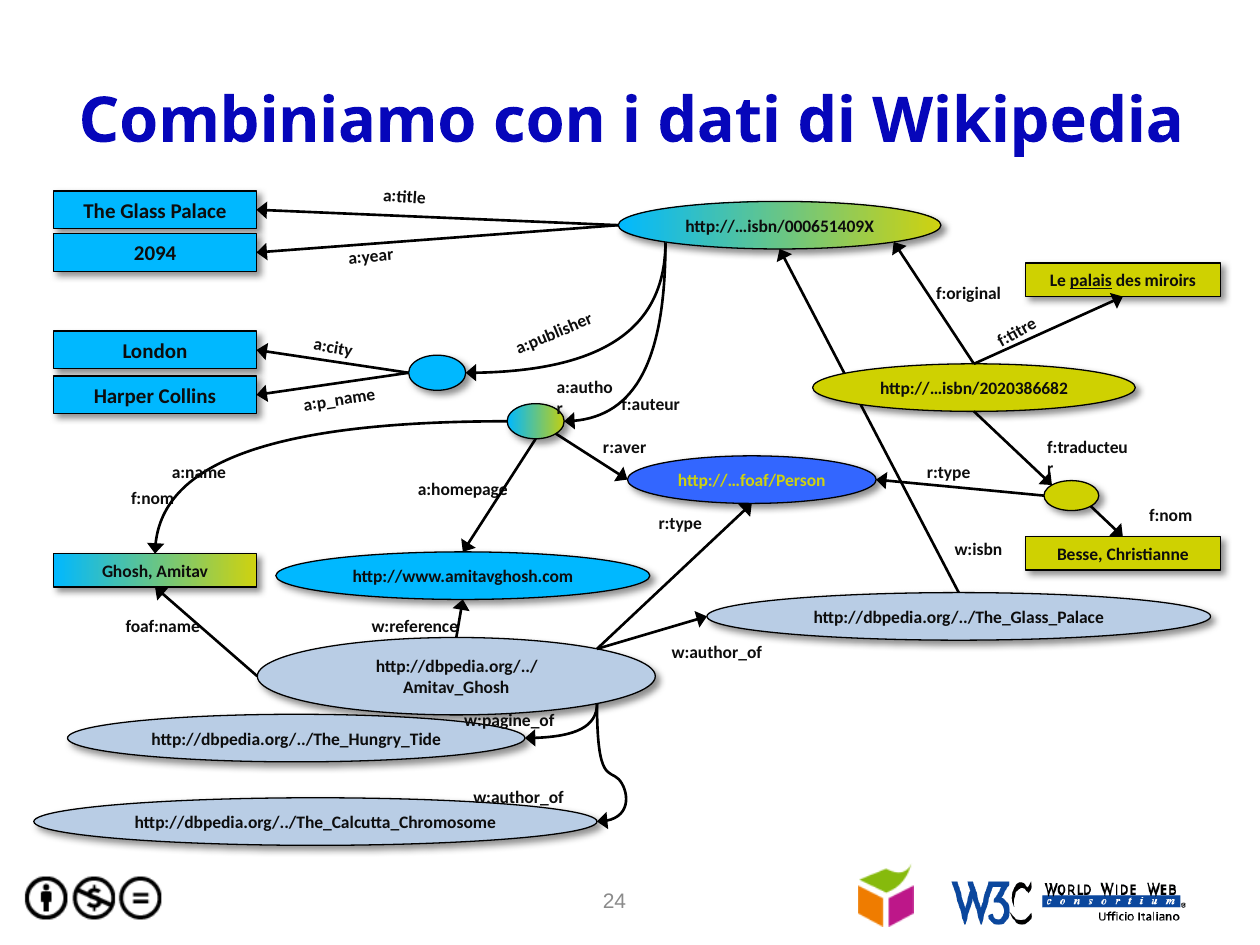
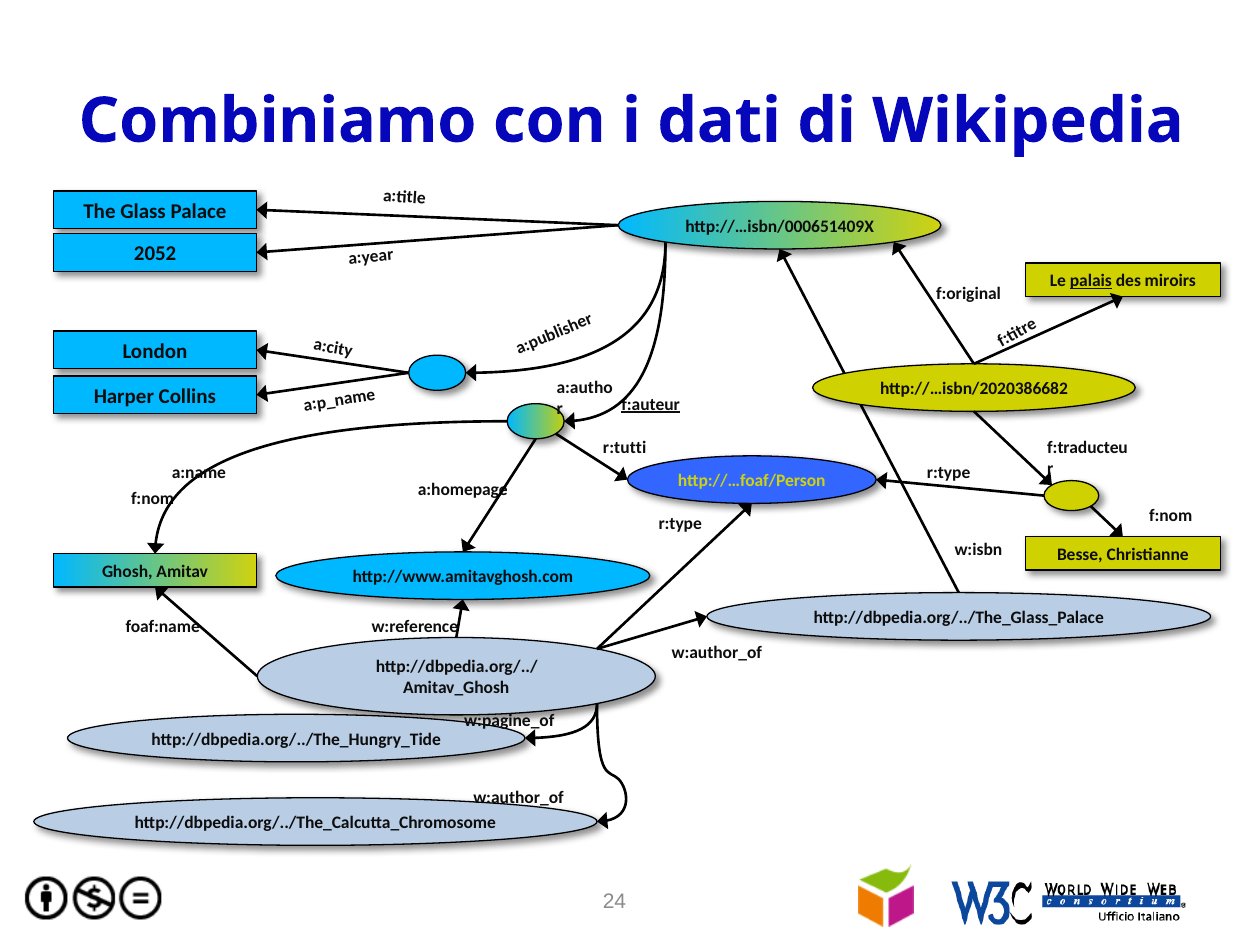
2094: 2094 -> 2052 (155, 254)
f:auteur underline: none -> present (651, 404)
r:aver: r:aver -> r:tutti (625, 447)
